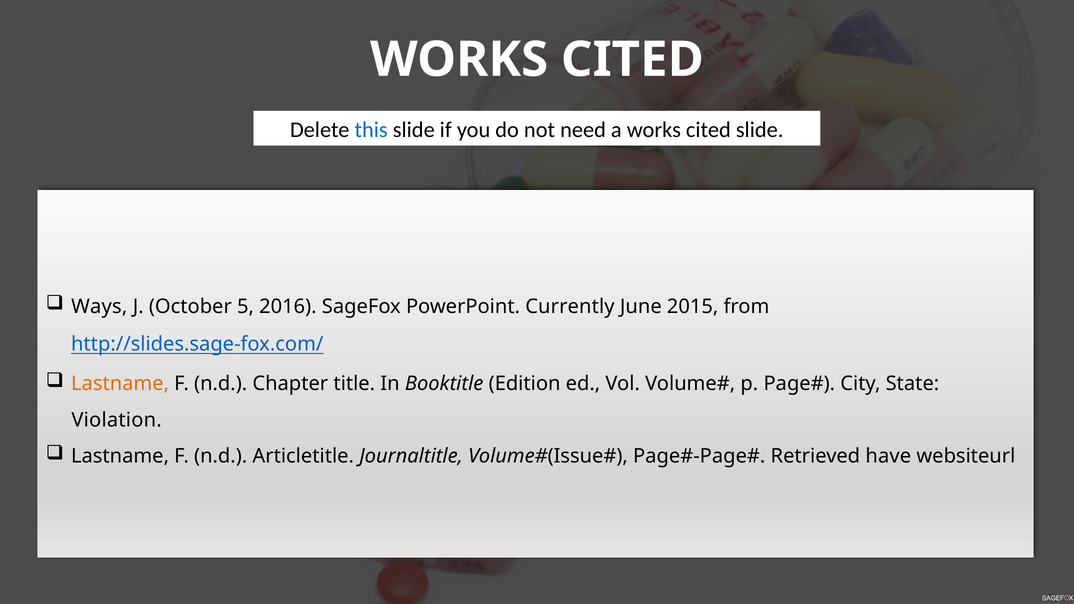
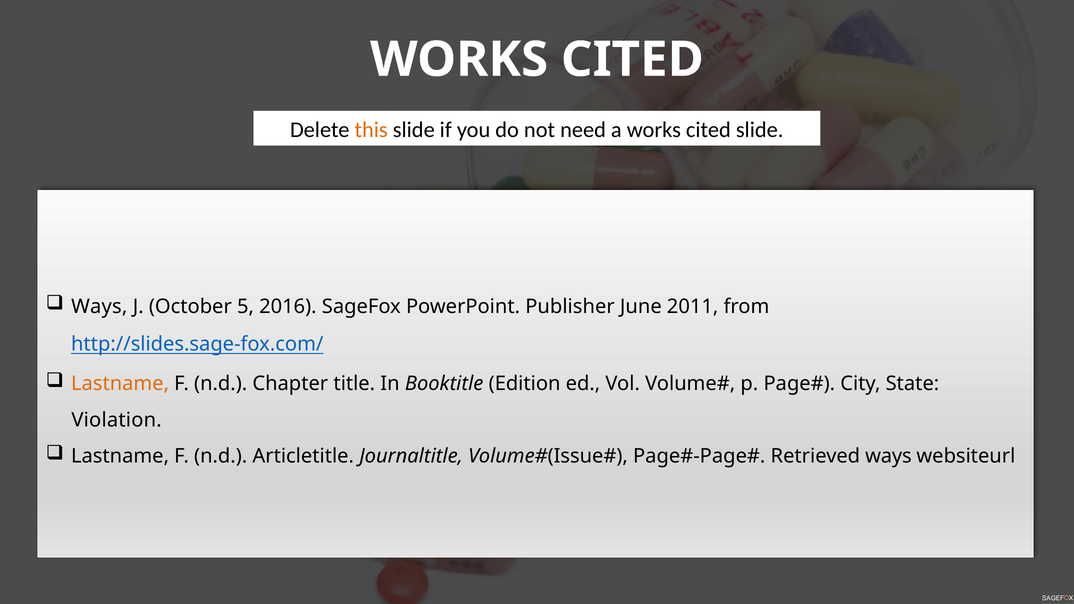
this colour: blue -> orange (371, 130)
Currently: Currently -> Publisher (570, 307)
2015: 2015 -> 2011 (693, 307)
Retrieved have: have -> ways (888, 456)
